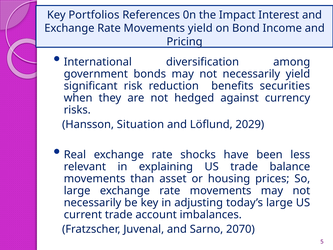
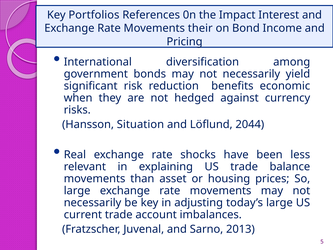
Movements yield: yield -> their (200, 28)
securities: securities -> economic (285, 86)
2029: 2029 -> 2044 (250, 124)
2070: 2070 -> 2013 (240, 229)
